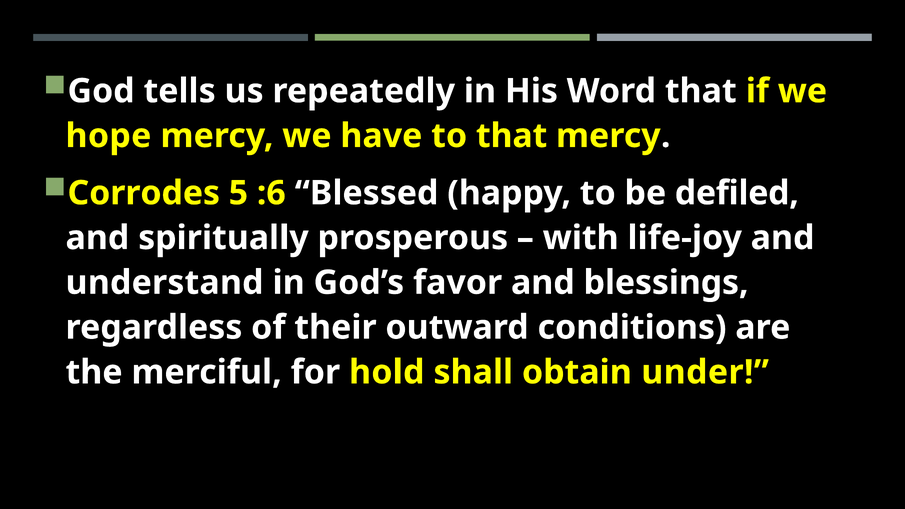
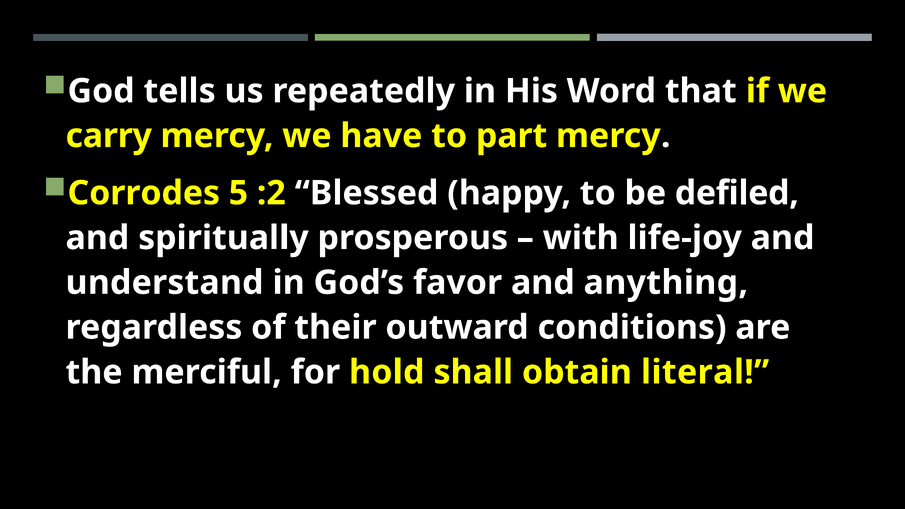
hope: hope -> carry (109, 136)
to that: that -> part (512, 136)
:6: :6 -> :2 (271, 193)
blessings: blessings -> anything (666, 283)
under: under -> literal (705, 372)
